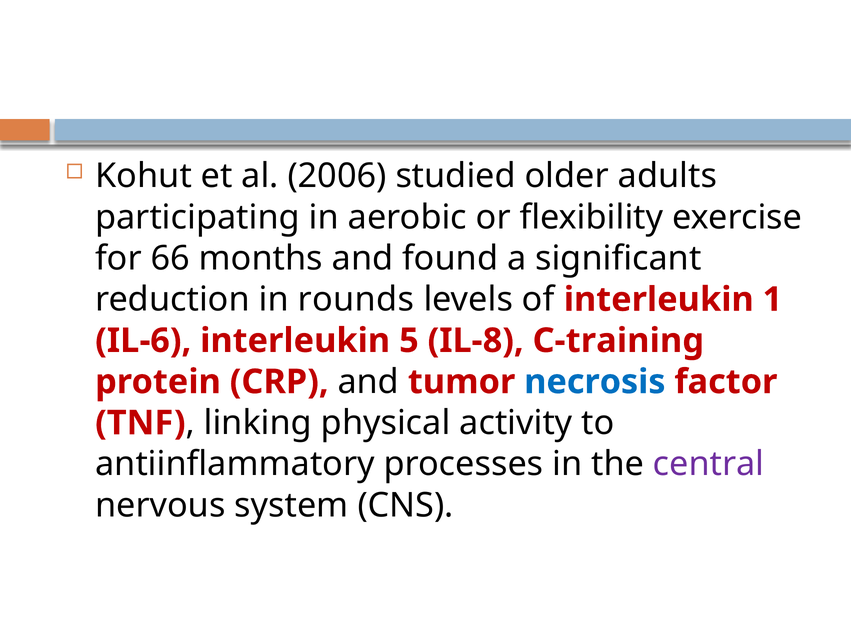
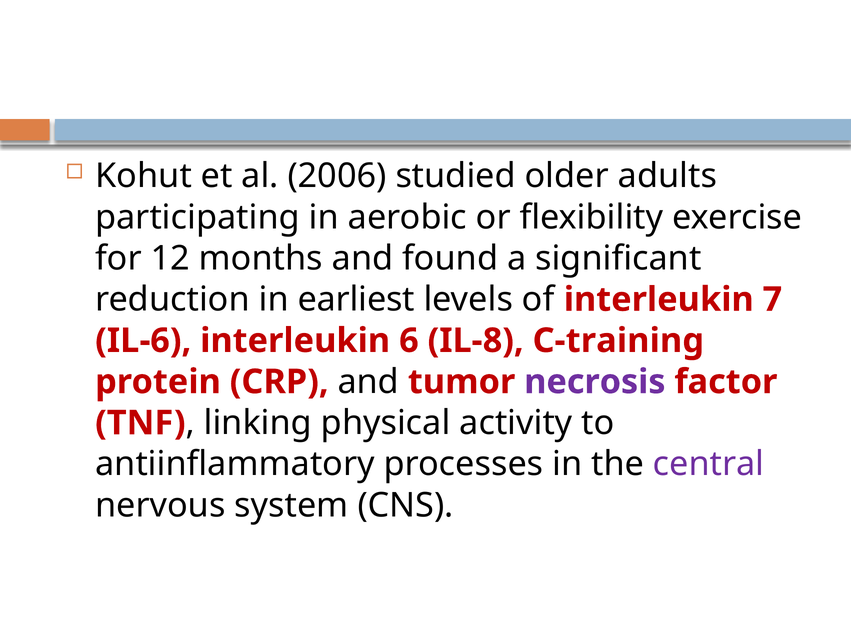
66: 66 -> 12 (170, 258)
rounds: rounds -> earliest (356, 300)
1: 1 -> 7 (772, 300)
5: 5 -> 6 (409, 341)
necrosis colour: blue -> purple (595, 382)
